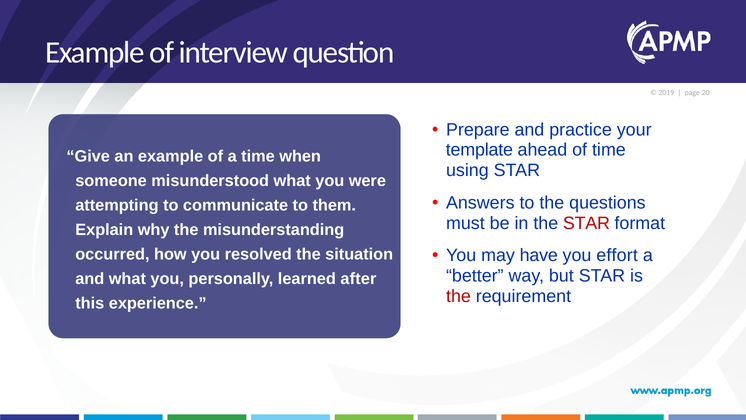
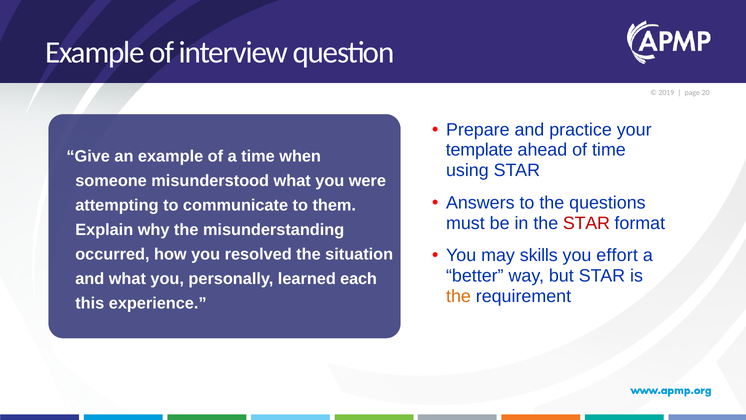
have: have -> skills (539, 255)
after: after -> each (359, 279)
the colour: red -> orange (458, 296)
